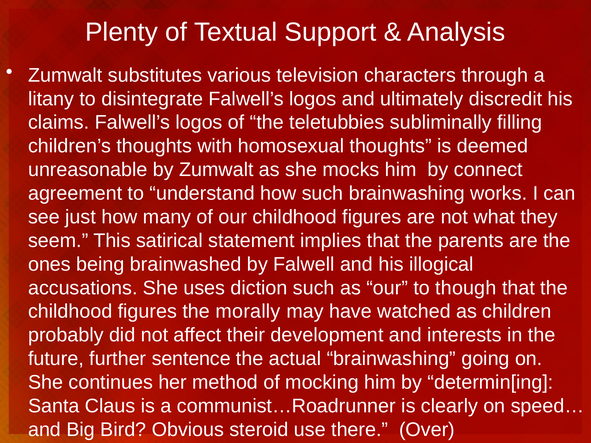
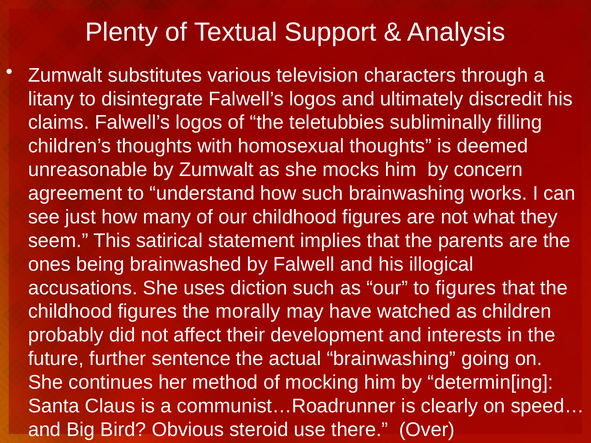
connect: connect -> concern (488, 170)
to though: though -> figures (466, 288)
